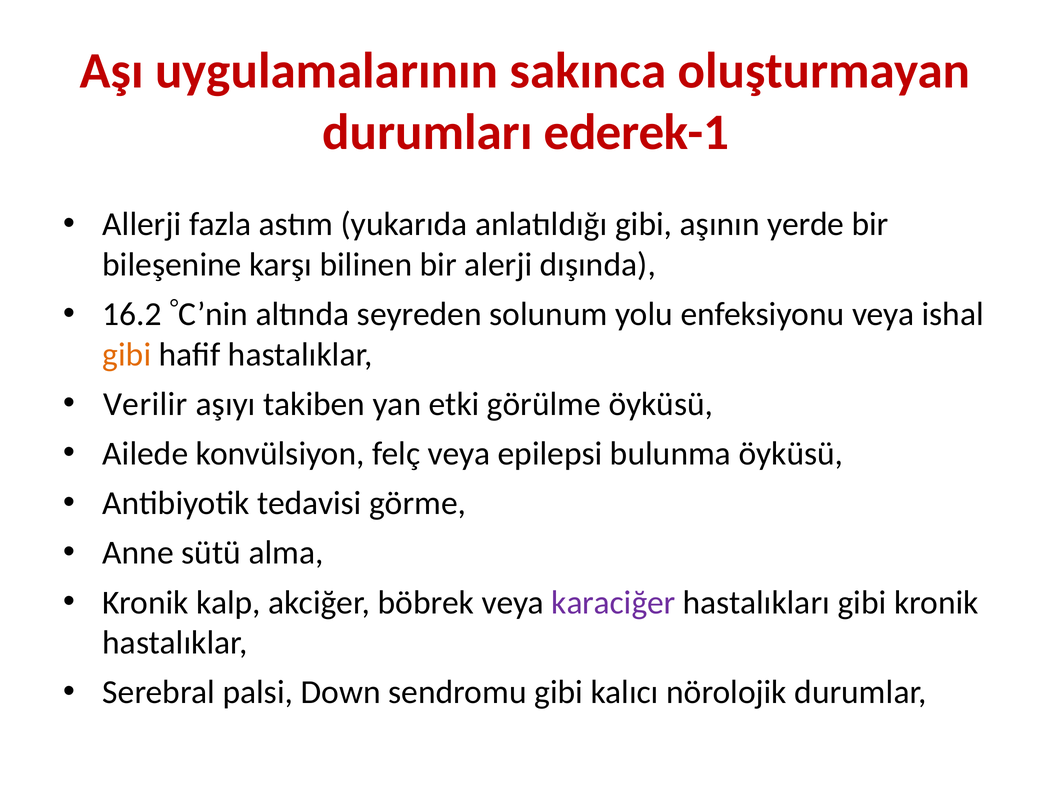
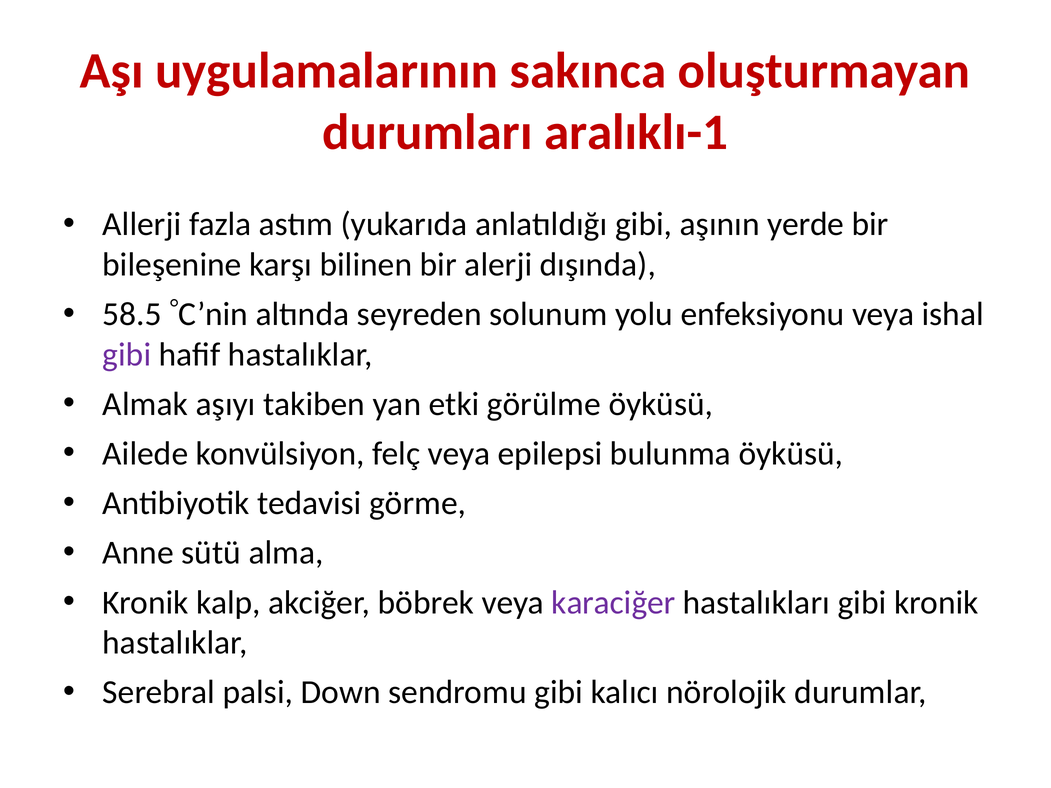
ederek-1: ederek-1 -> aralıklı-1 (636, 132)
16.2: 16.2 -> 58.5 (132, 314)
gibi colour: orange -> purple (127, 355)
Verilir: Verilir -> Almak (145, 404)
